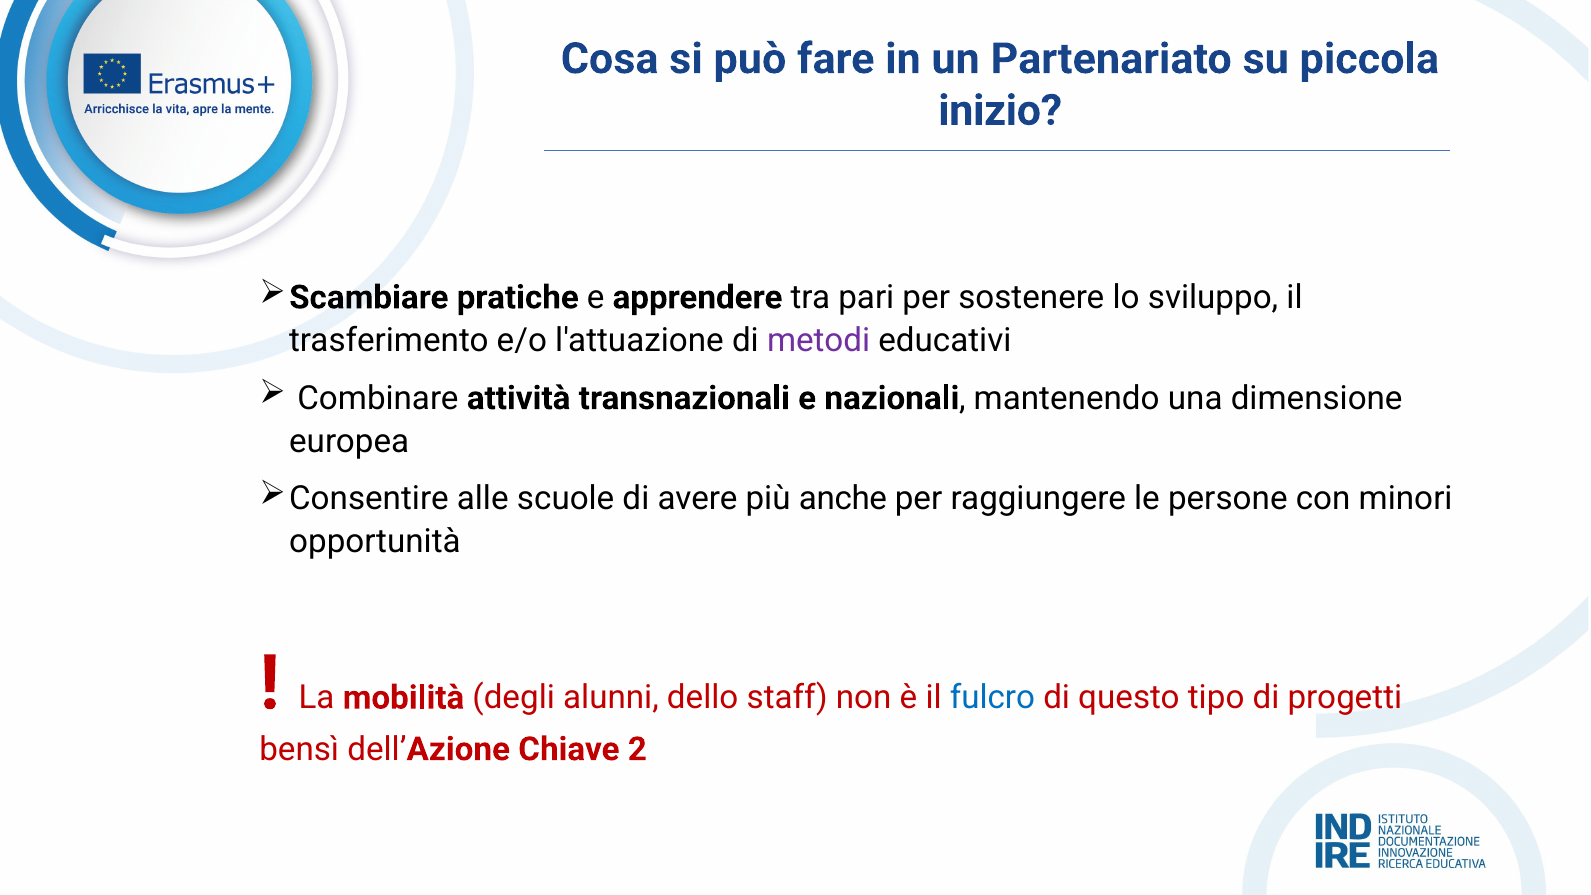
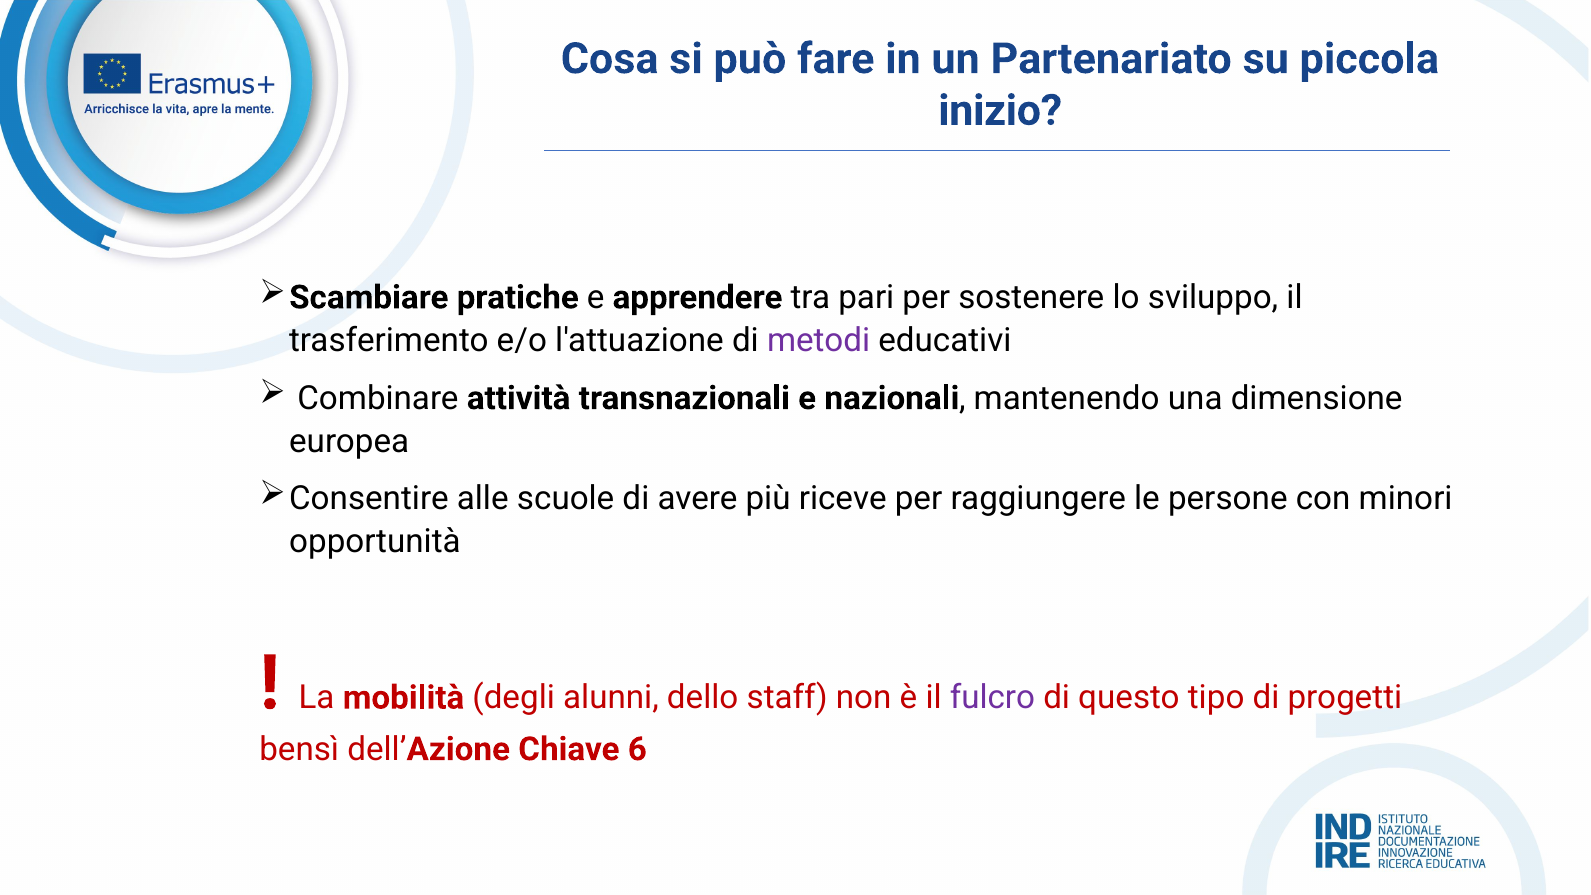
anche: anche -> riceve (843, 499)
fulcro colour: blue -> purple (992, 698)
2: 2 -> 6 (637, 749)
